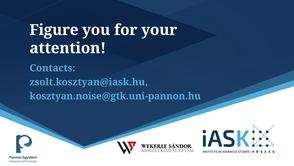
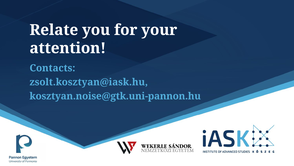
Figure: Figure -> Relate (54, 30)
